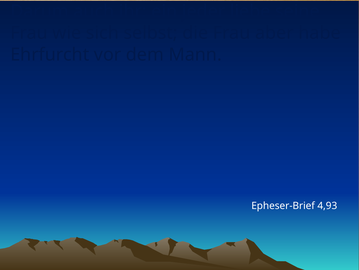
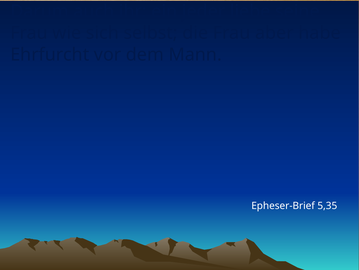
4,93: 4,93 -> 5,35 (327, 205)
